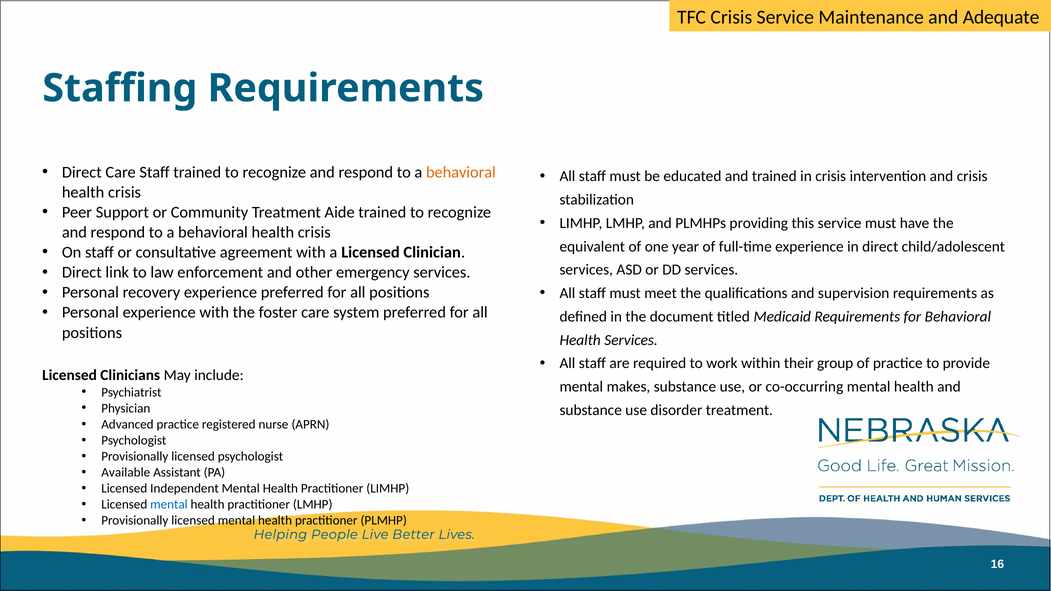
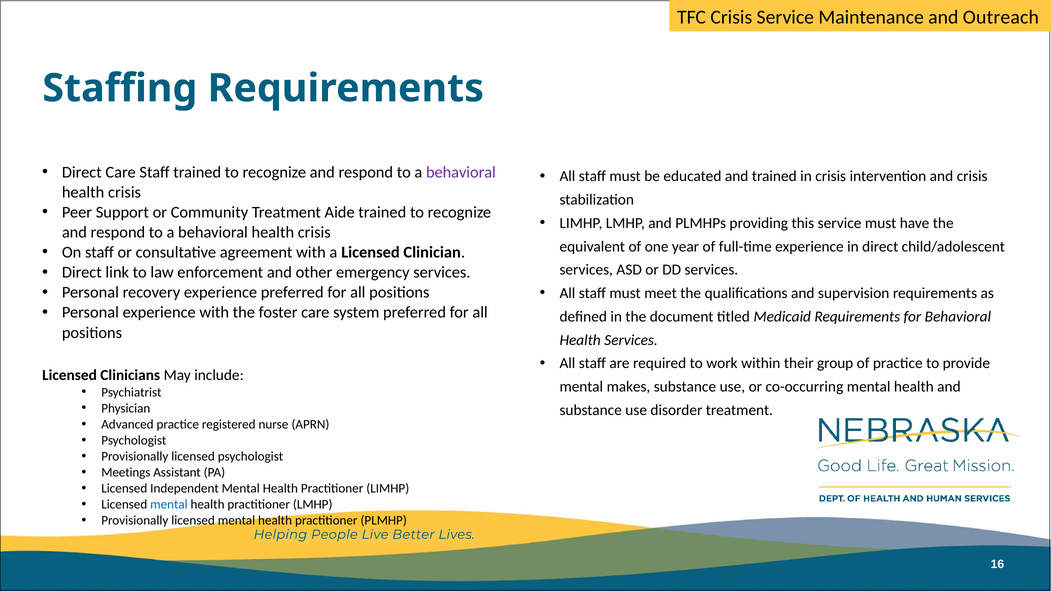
Adequate: Adequate -> Outreach (1001, 17)
behavioral colour: orange -> purple (461, 173)
Available: Available -> Meetings (126, 473)
